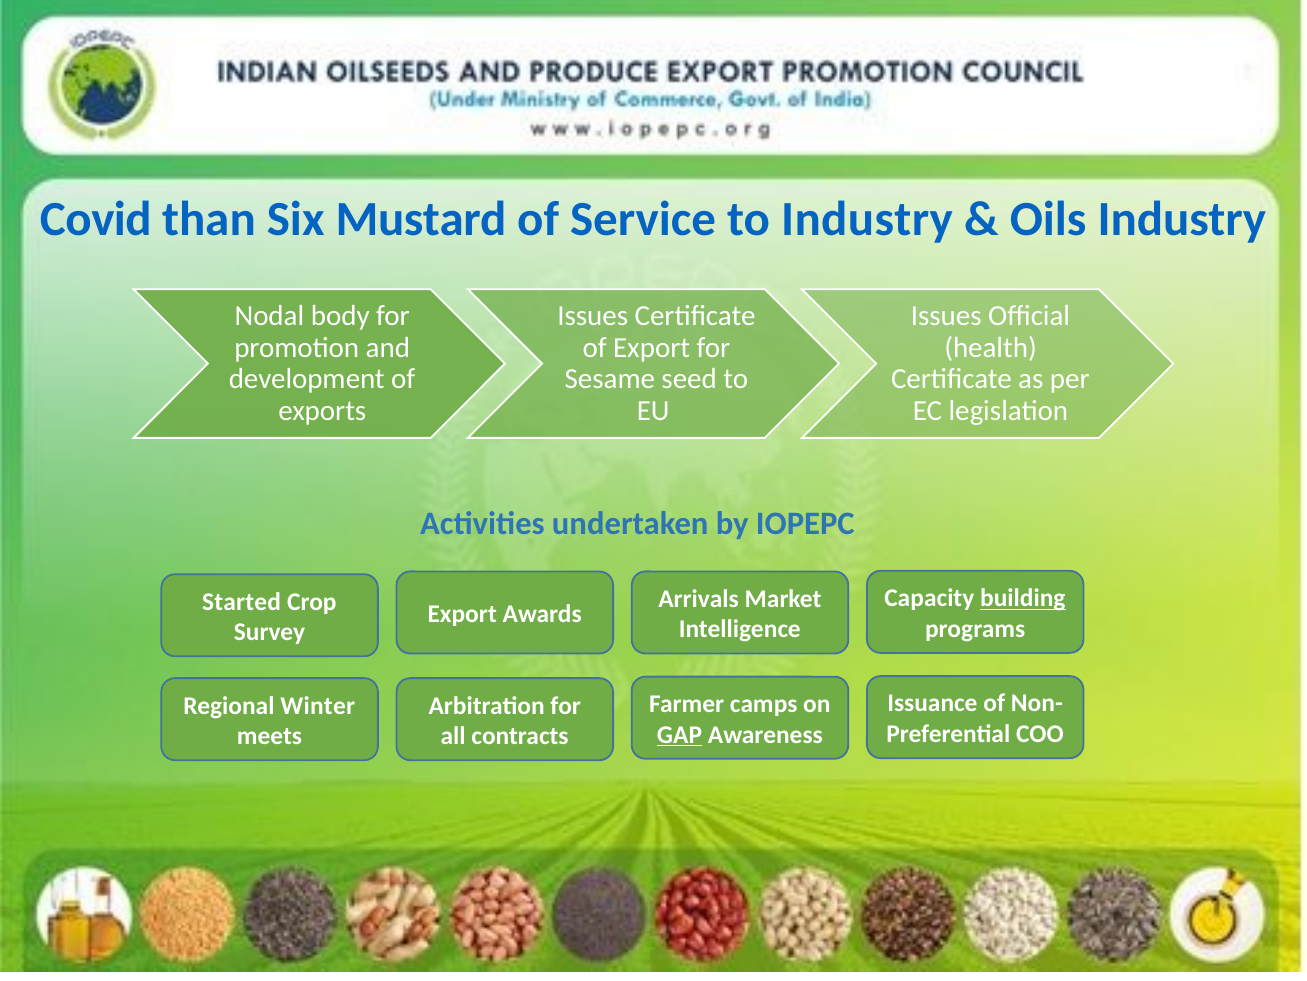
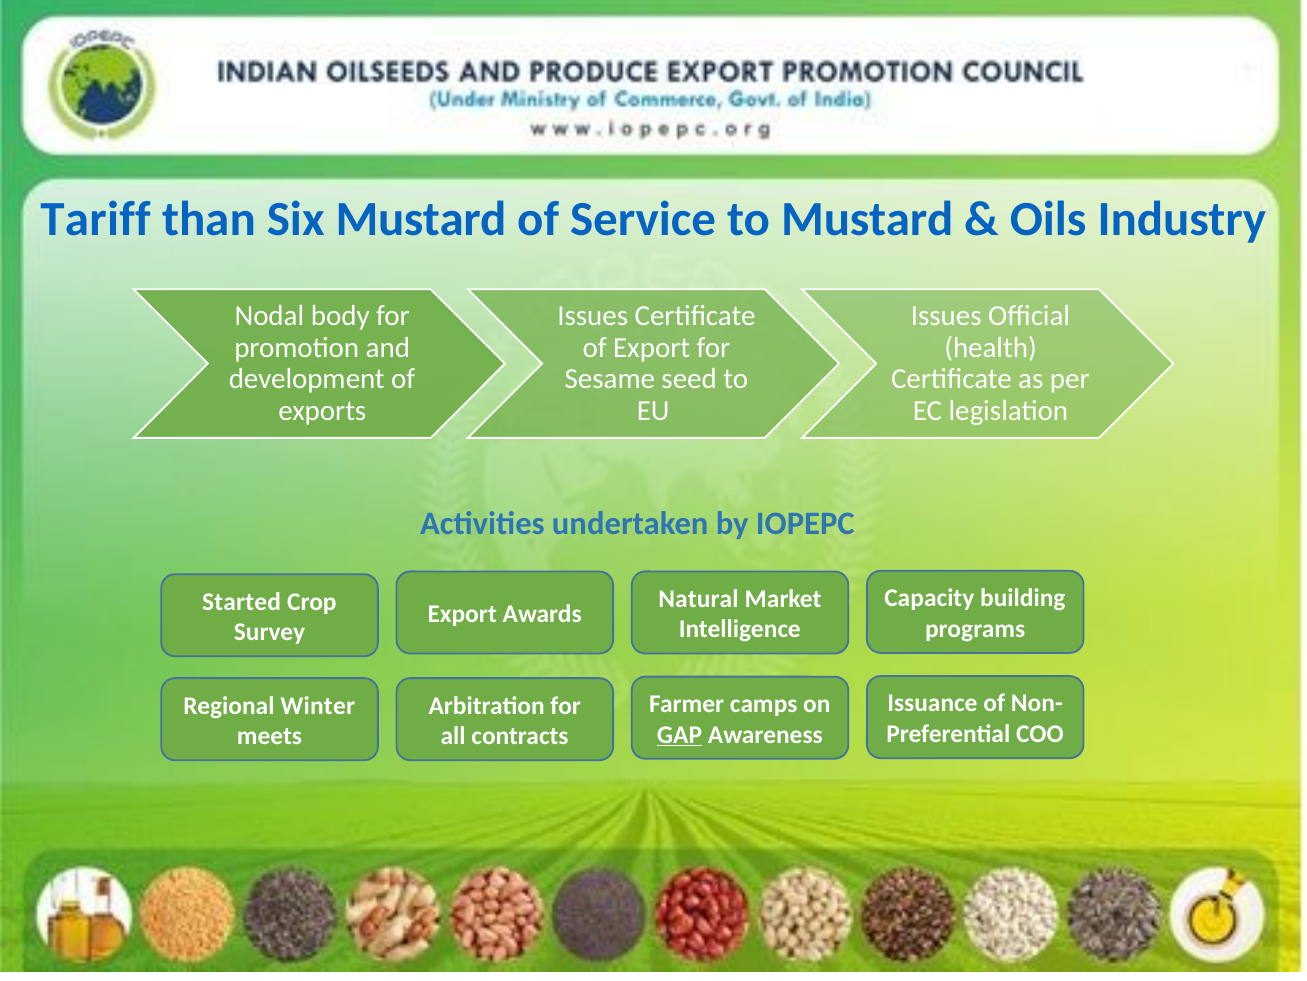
Covid: Covid -> Tariff (95, 219)
to Industry: Industry -> Mustard (867, 219)
building underline: present -> none (1023, 598)
Arrivals: Arrivals -> Natural (698, 598)
